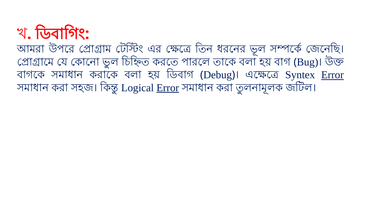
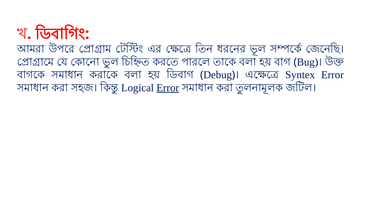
Error underline: present -> none (332, 75)
